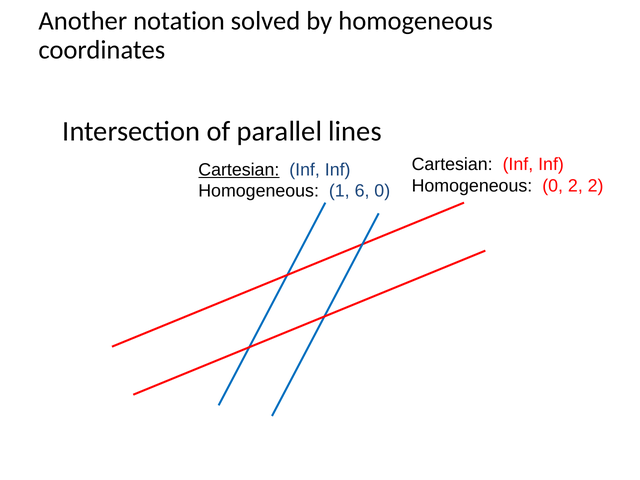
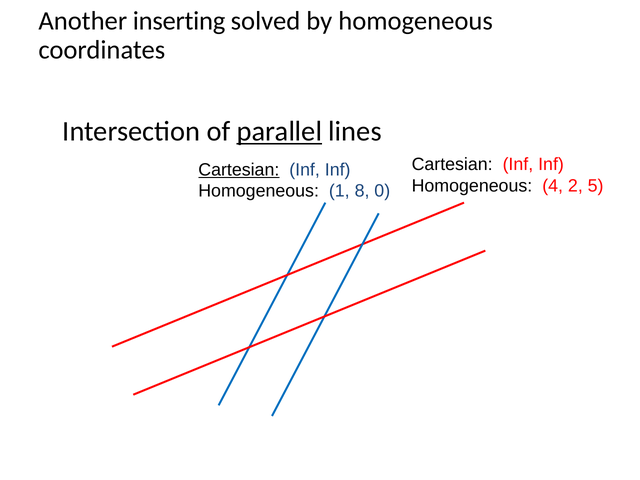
notation: notation -> inserting (179, 21)
parallel underline: none -> present (279, 131)
Homogeneous 0: 0 -> 4 (553, 186)
2 2: 2 -> 5 (596, 186)
6: 6 -> 8 (362, 191)
